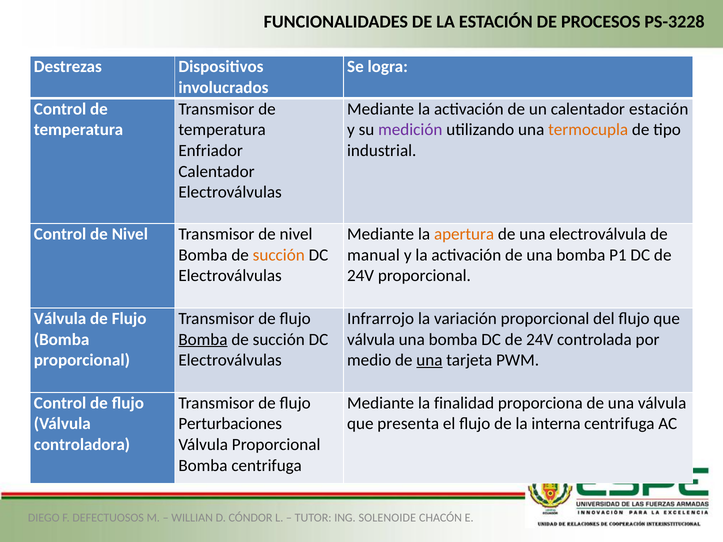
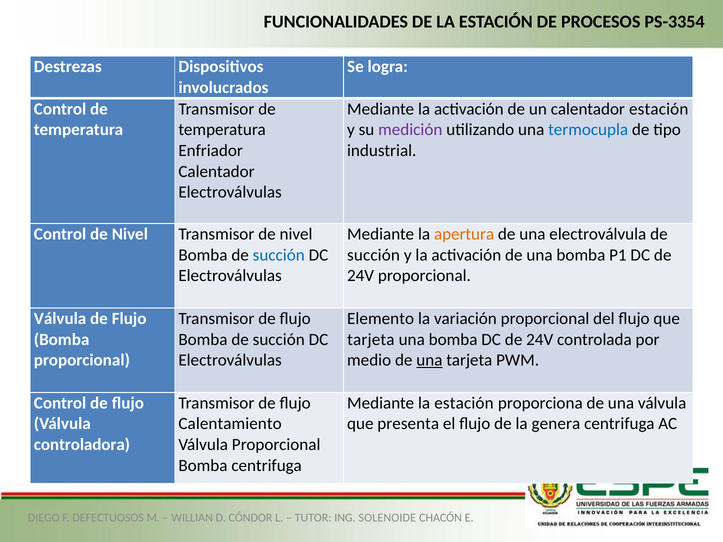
PS-3228: PS-3228 -> PS-3354 (674, 22)
termocupla colour: orange -> blue (588, 130)
succión colour: orange -> blue (279, 255)
manual: manual -> succión (373, 255)
Infrarrojo: Infrarrojo -> Elemento (381, 319)
Bomba underline: present -> none (203, 340)
válvula: válvula -> tarjeta (371, 340)
Mediante la finalidad: finalidad -> estación (464, 403)
Perturbaciones: Perturbaciones -> Calentamiento (230, 424)
interna: interna -> genera (556, 424)
